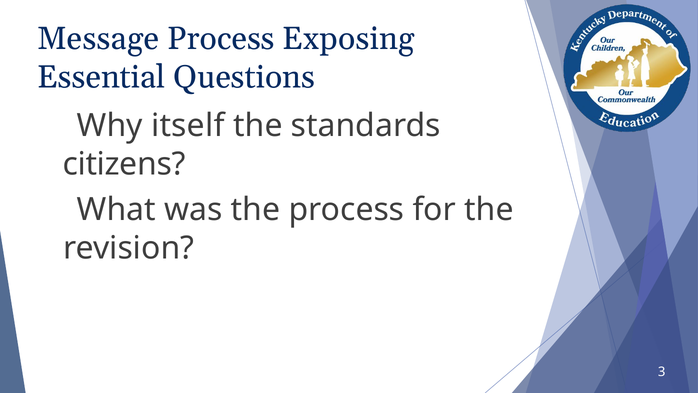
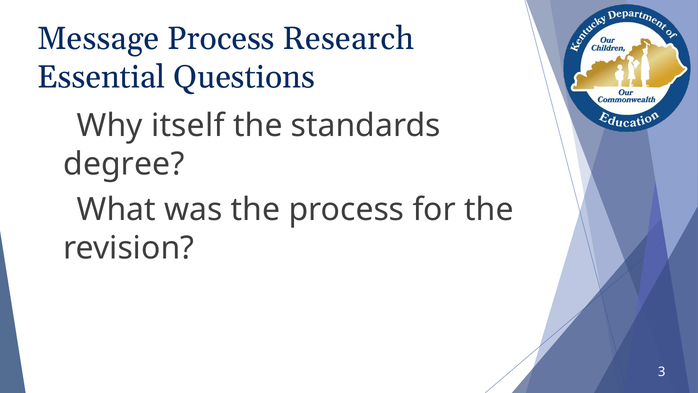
Exposing: Exposing -> Research (349, 39)
citizens: citizens -> degree (124, 164)
